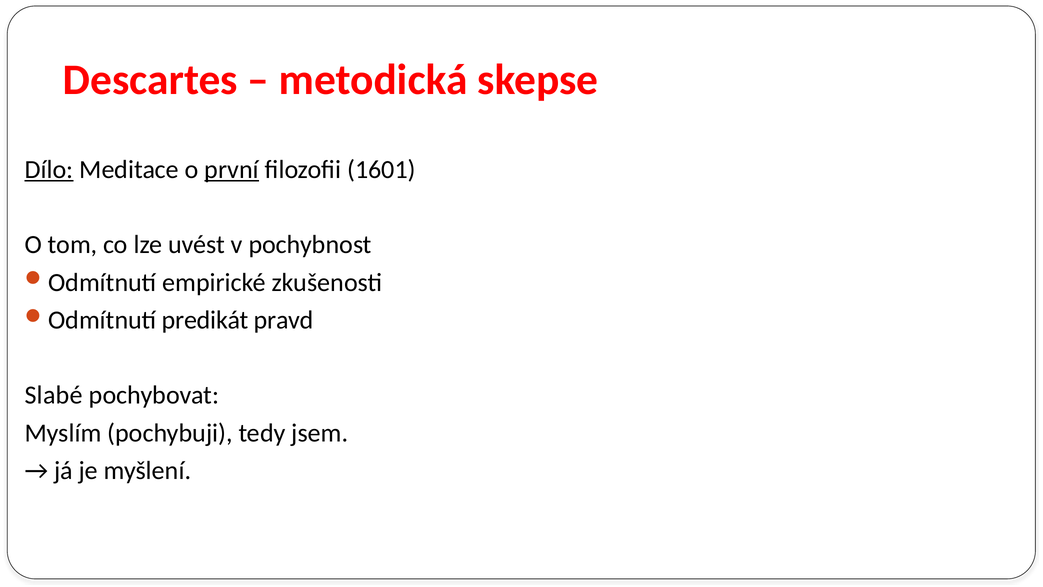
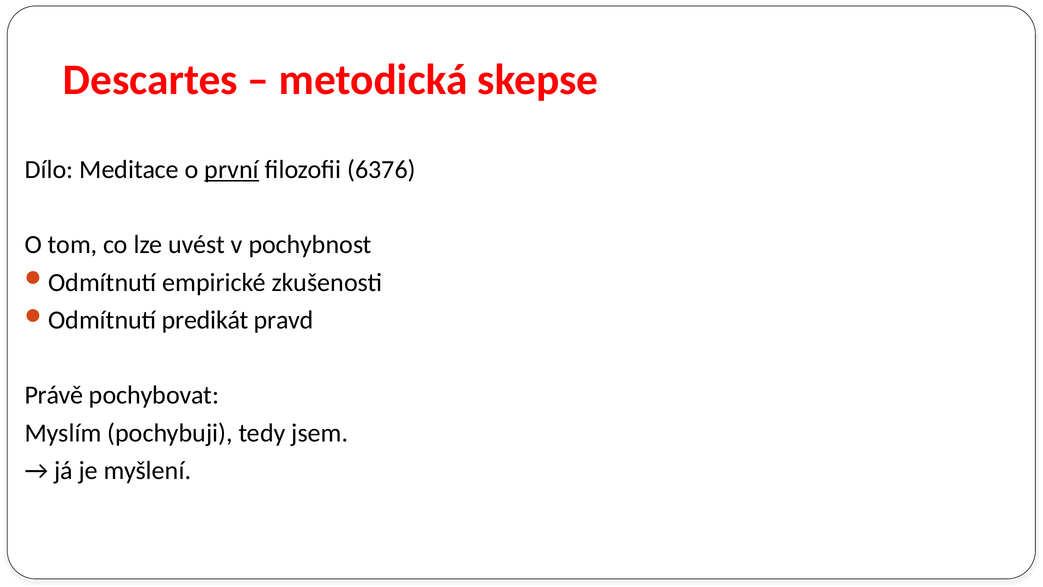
Dílo underline: present -> none (49, 169)
1601: 1601 -> 6376 (381, 169)
Slabé: Slabé -> Právě (54, 395)
